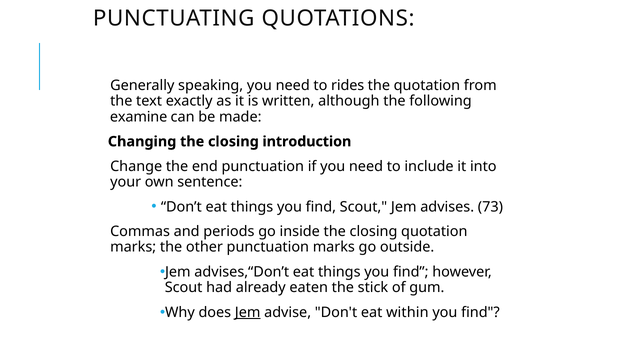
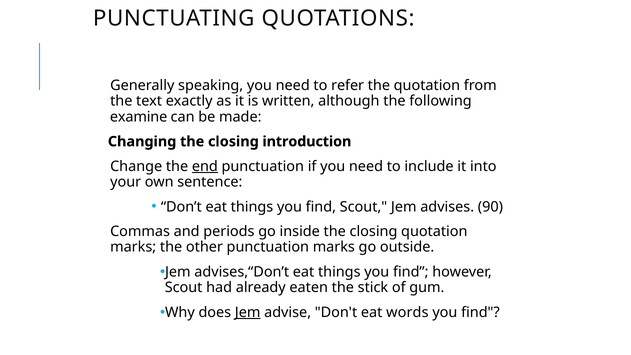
rides: rides -> refer (348, 86)
end underline: none -> present (205, 166)
73: 73 -> 90 (490, 207)
within: within -> words (407, 312)
